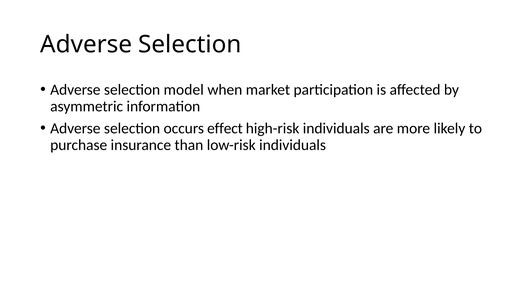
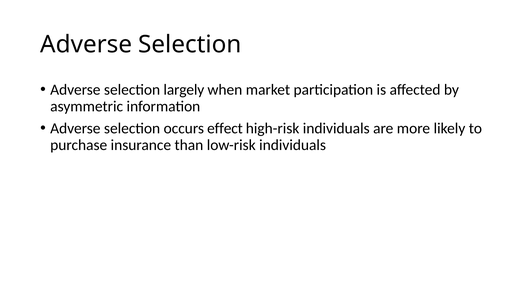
model: model -> largely (184, 89)
